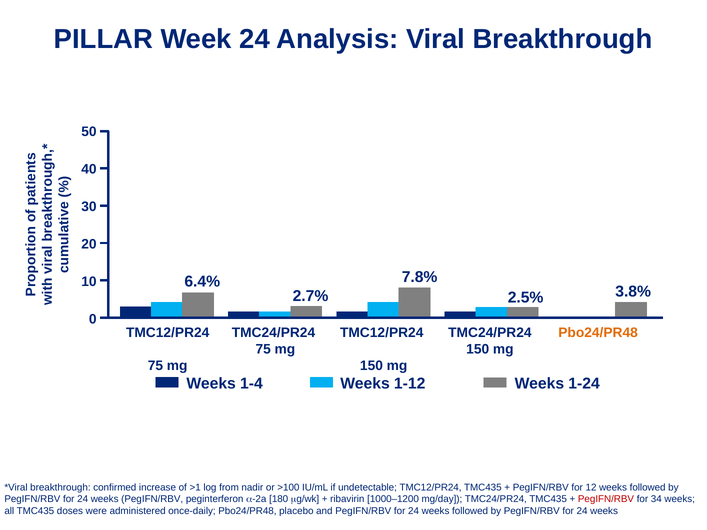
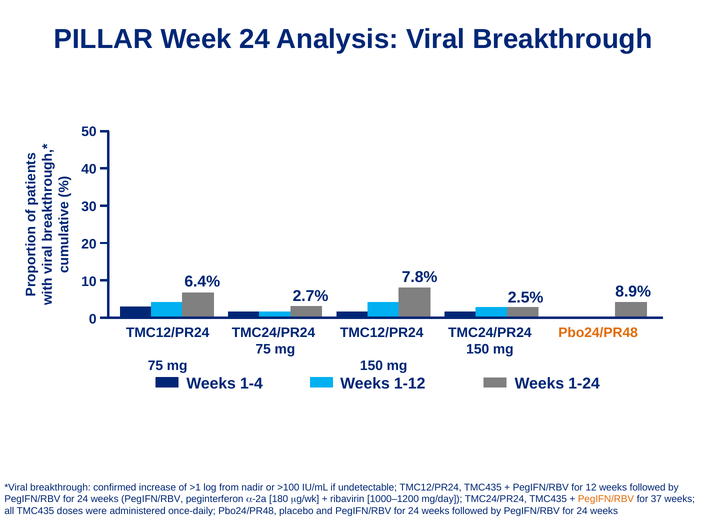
3.8%: 3.8% -> 8.9% (633, 292)
PegIFN/RBV colour: red -> orange (606, 499)
34: 34 -> 37 (656, 499)
